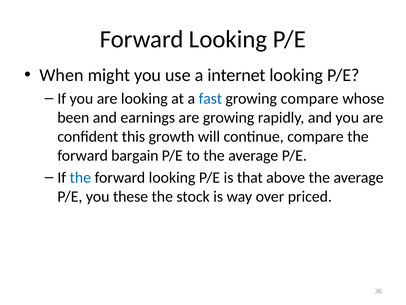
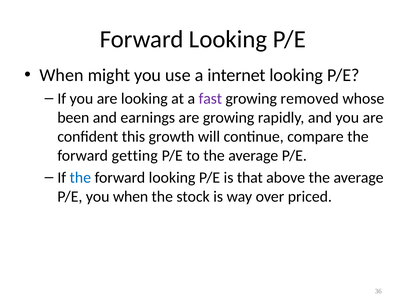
fast colour: blue -> purple (210, 98)
growing compare: compare -> removed (310, 98)
bargain: bargain -> getting (135, 155)
you these: these -> when (131, 196)
